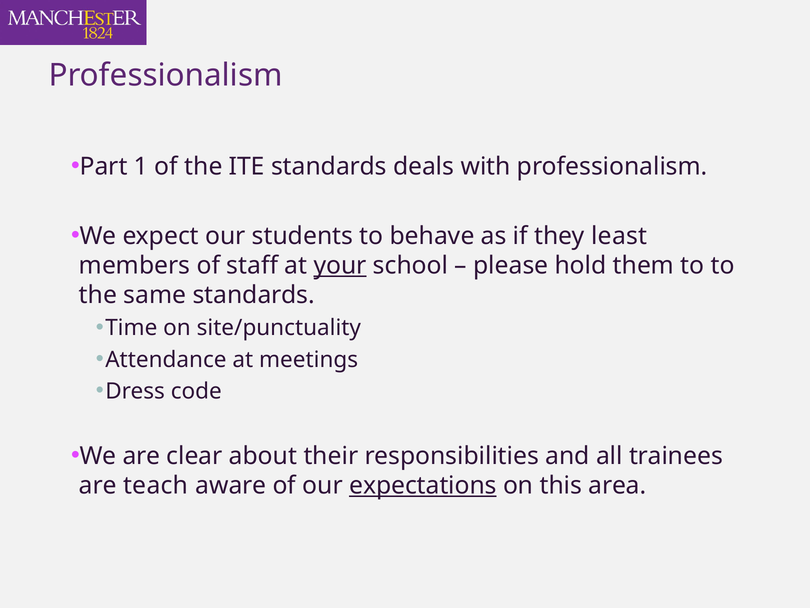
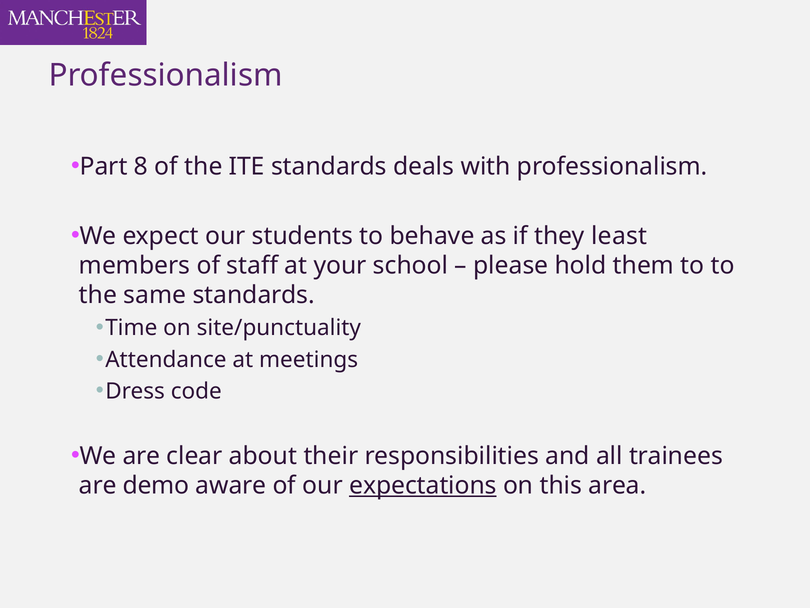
1: 1 -> 8 (141, 166)
your underline: present -> none (340, 265)
teach: teach -> demo (156, 485)
